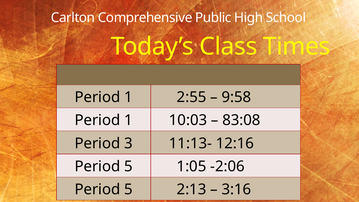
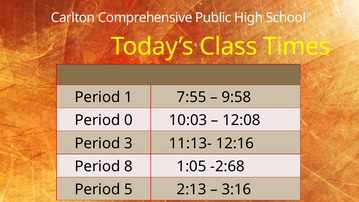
2:55: 2:55 -> 7:55 (192, 97)
1: 1 -> 0 (128, 120)
83:08: 83:08 -> 12:08 (241, 120)
5: 5 -> 8 (128, 166)
-2:06: -2:06 -> -2:68 (227, 166)
